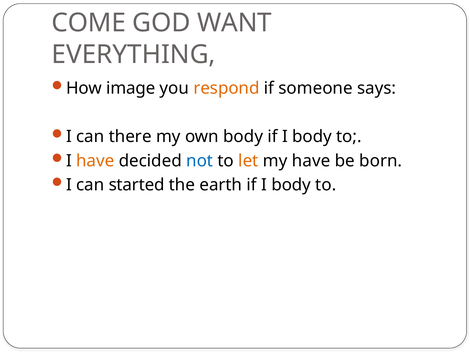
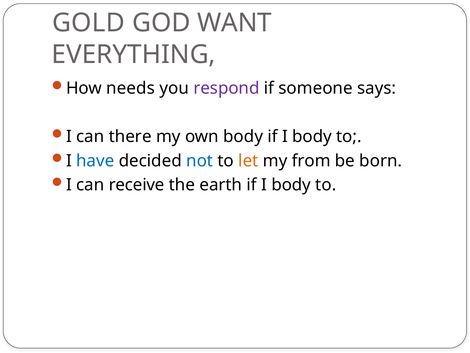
COME: COME -> GOLD (88, 23)
image: image -> needs (131, 88)
respond colour: orange -> purple (226, 88)
have colour: orange -> blue (95, 161)
my have: have -> from (311, 161)
started: started -> receive (137, 185)
